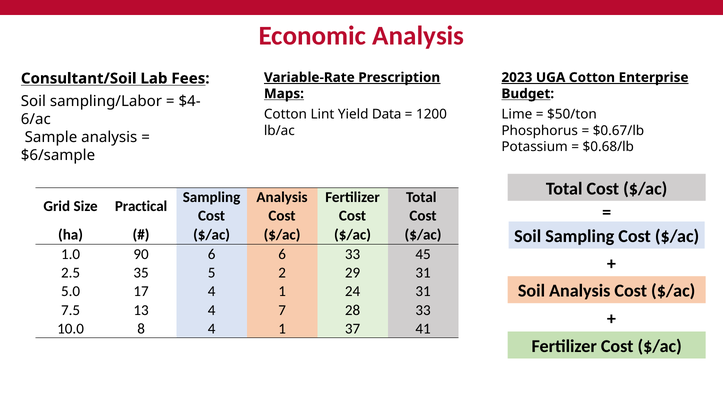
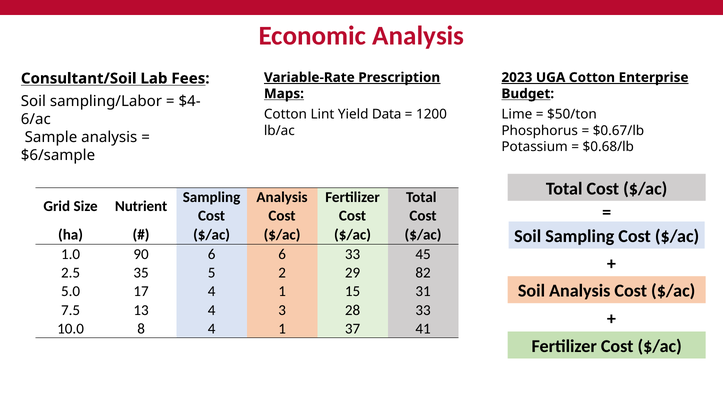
Practical: Practical -> Nutrient (141, 207)
29 31: 31 -> 82 (423, 273)
24: 24 -> 15 (353, 292)
7: 7 -> 3 (282, 311)
